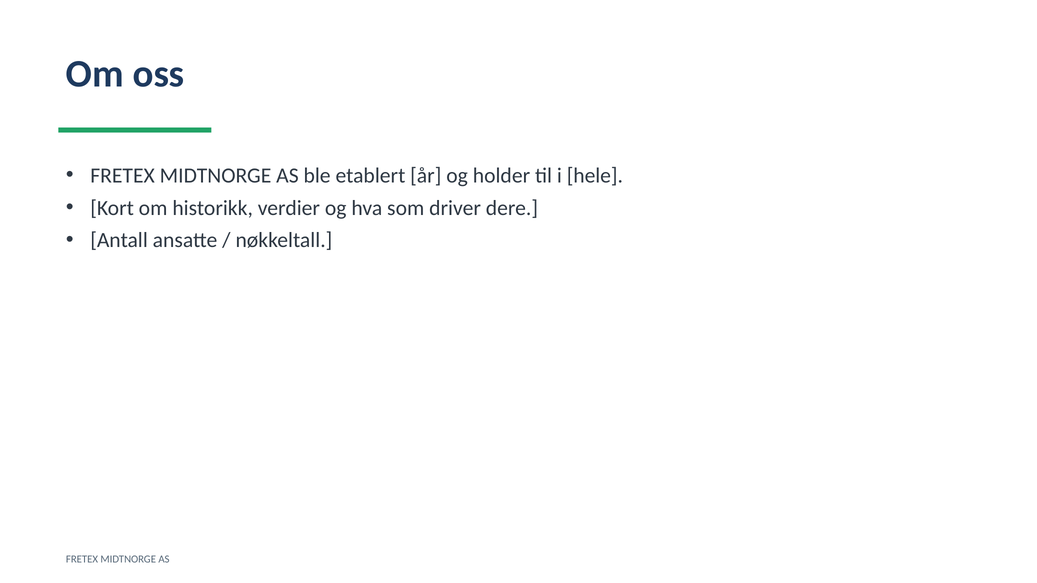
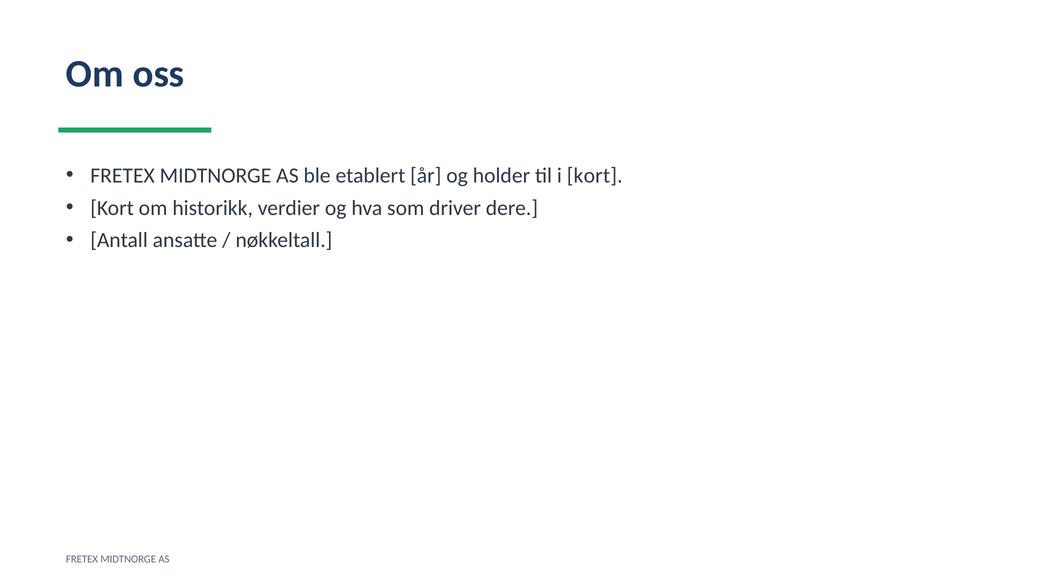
i hele: hele -> kort (595, 176)
